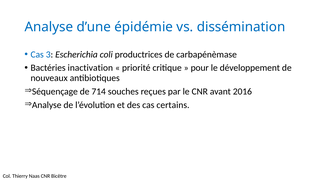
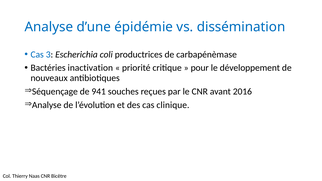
714: 714 -> 941 (99, 92)
certains: certains -> clinique (173, 105)
